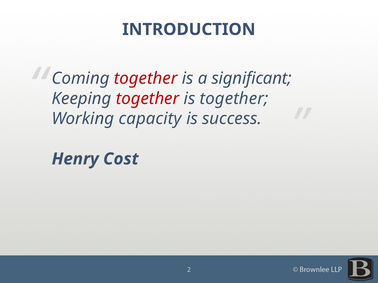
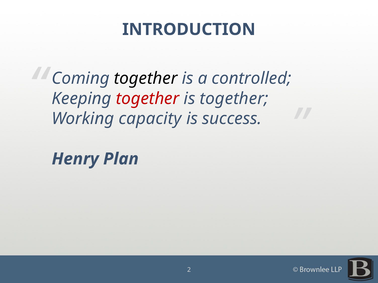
together colour: red -> black (146, 79)
significant: significant -> controlled (252, 79)
Cost: Cost -> Plan (121, 159)
